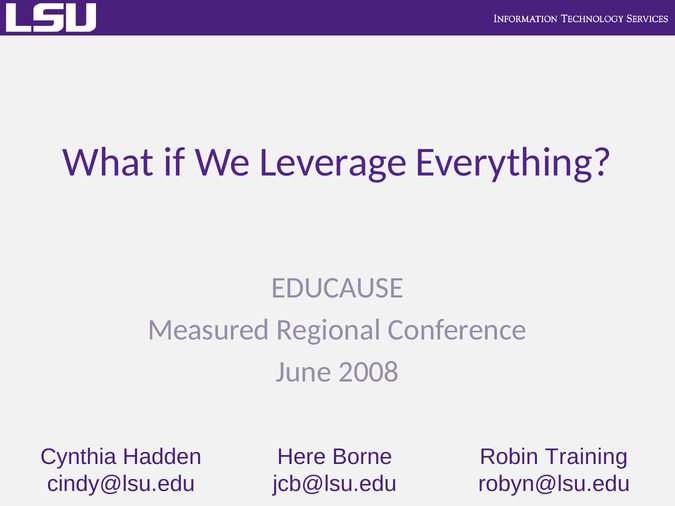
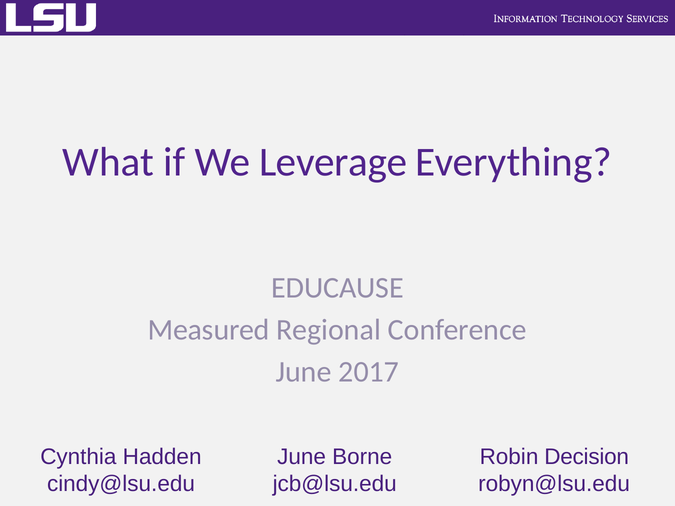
2008: 2008 -> 2017 (369, 372)
Here: Here -> June (302, 457)
Training: Training -> Decision (587, 457)
